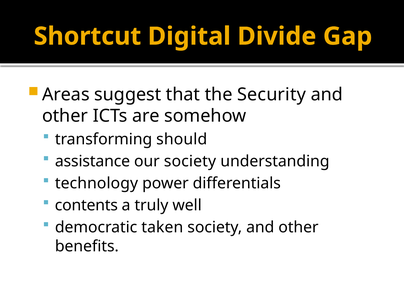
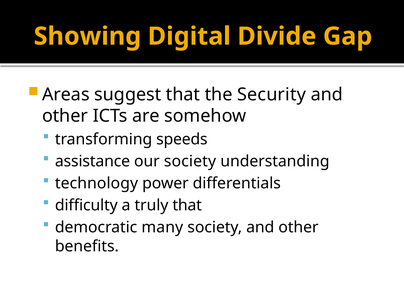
Shortcut: Shortcut -> Showing (87, 36)
should: should -> speeds (182, 139)
contents: contents -> difficulty (86, 205)
truly well: well -> that (187, 205)
taken: taken -> many (162, 227)
